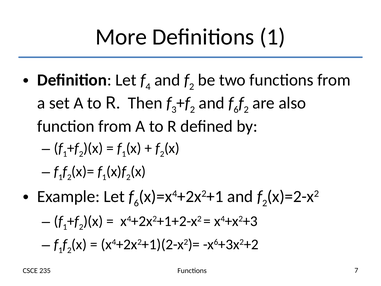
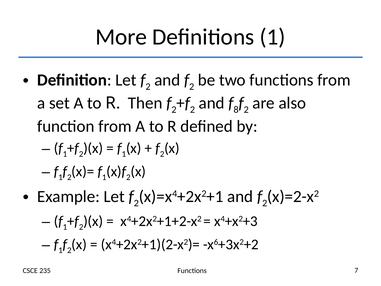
4: 4 -> 2 (148, 87)
3: 3 -> 2 (174, 110)
6: 6 -> 8 (236, 110)
6: 6 -> 2 (136, 203)
